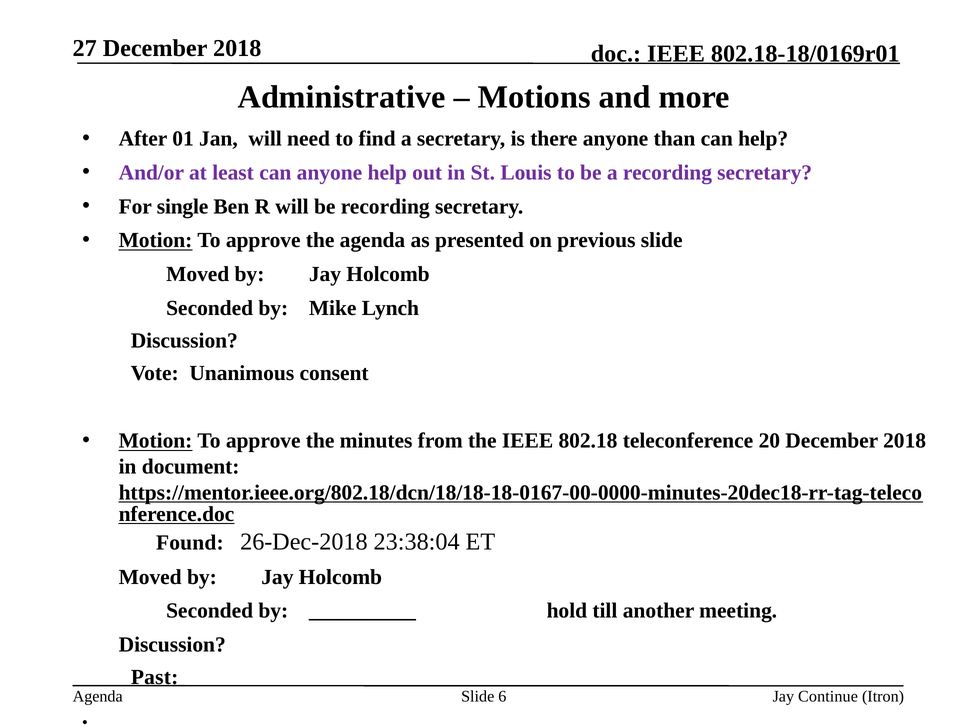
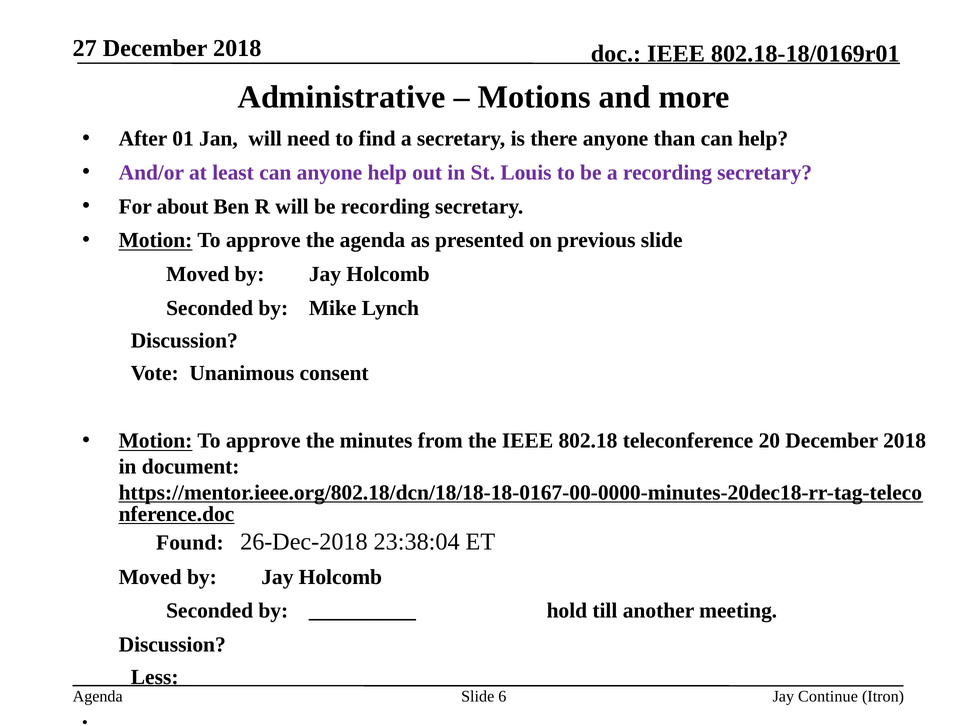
single: single -> about (183, 206)
Past: Past -> Less (155, 677)
